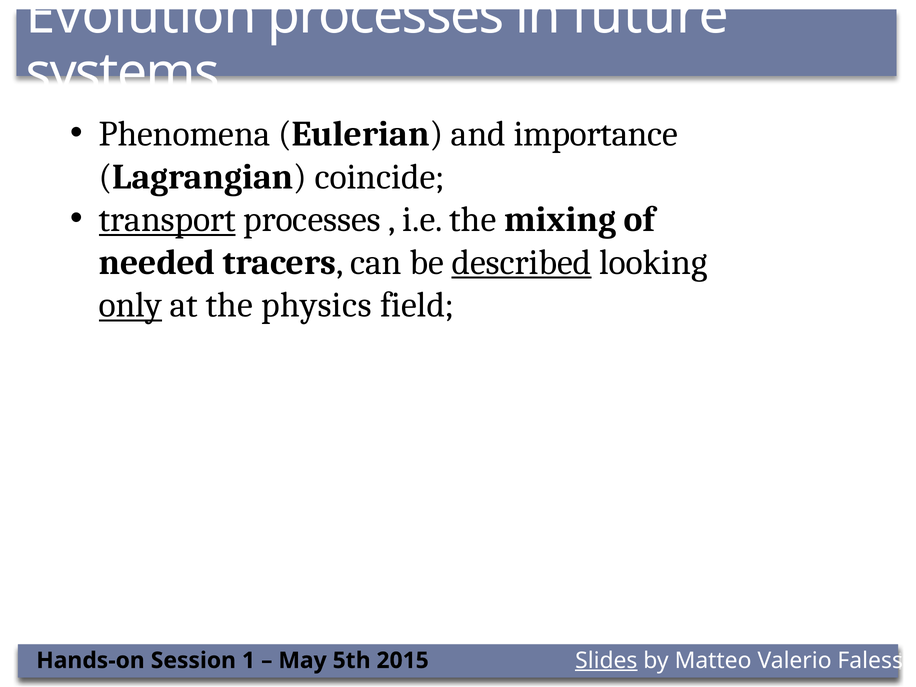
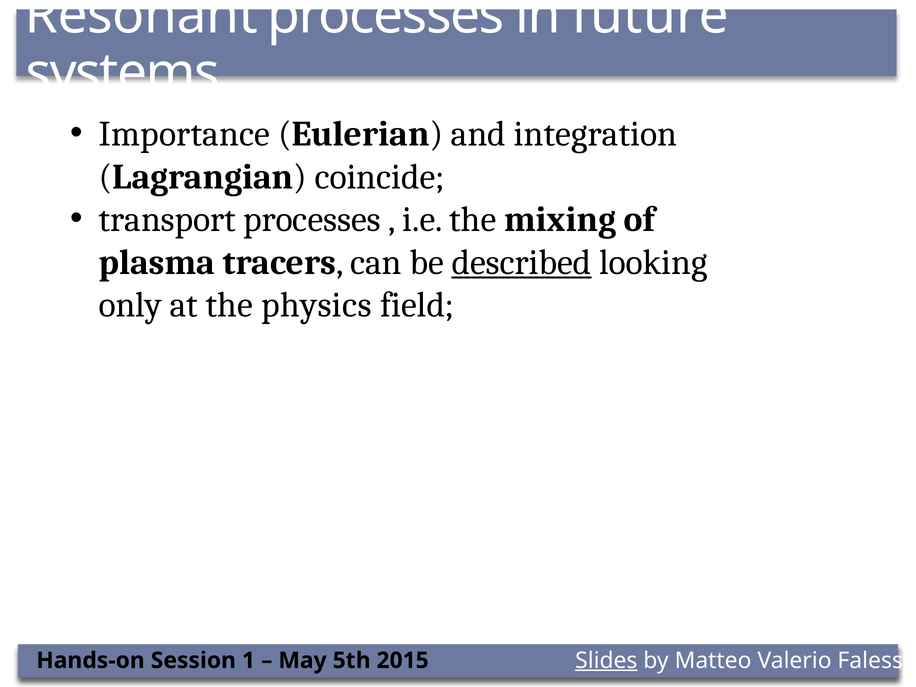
Evolution: Evolution -> Resonant (141, 15)
Phenomena: Phenomena -> Importance (185, 134)
importance: importance -> integration (596, 134)
transport underline: present -> none (167, 220)
needed: needed -> plasma (157, 262)
only underline: present -> none (130, 305)
